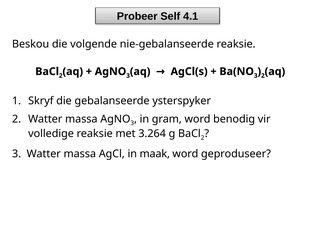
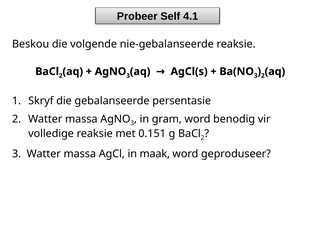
ysterspyker: ysterspyker -> persentasie (182, 101)
3.264: 3.264 -> 0.151 (152, 134)
